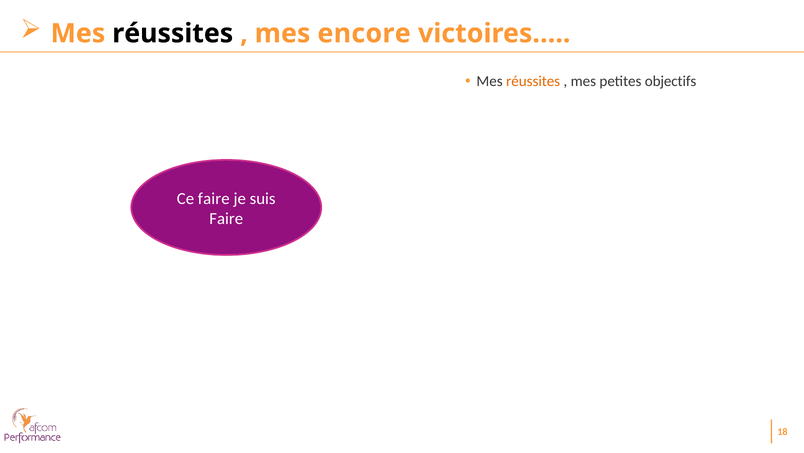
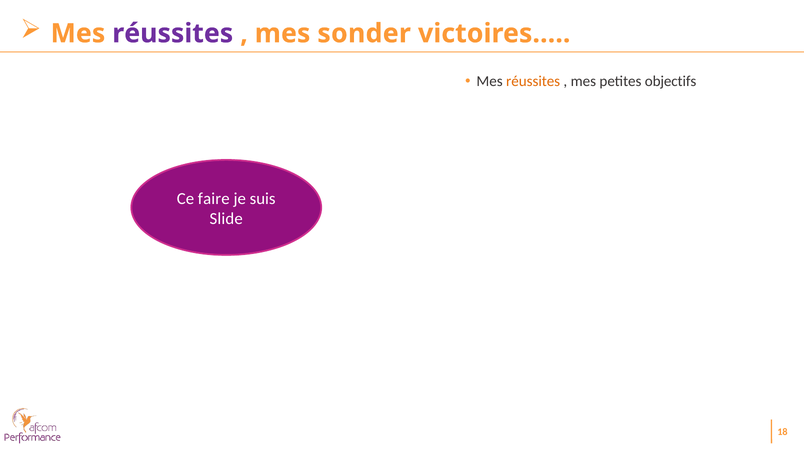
réussites colour: black -> purple (173, 33)
encore: encore -> sonder (364, 33)
Faire: Faire -> Slide (226, 218)
